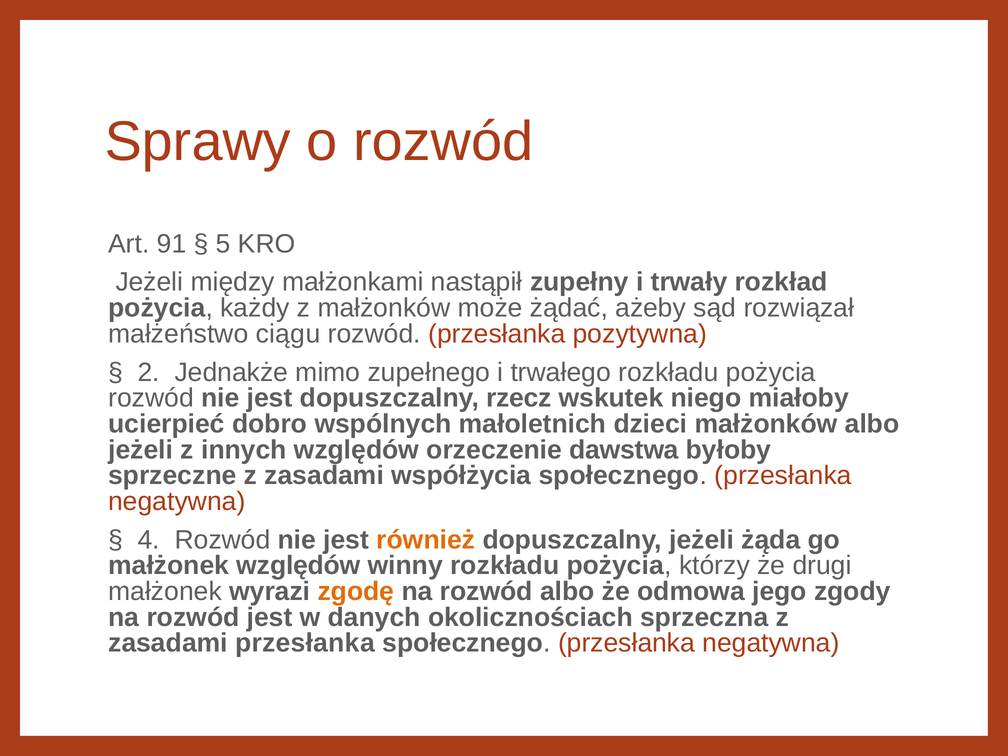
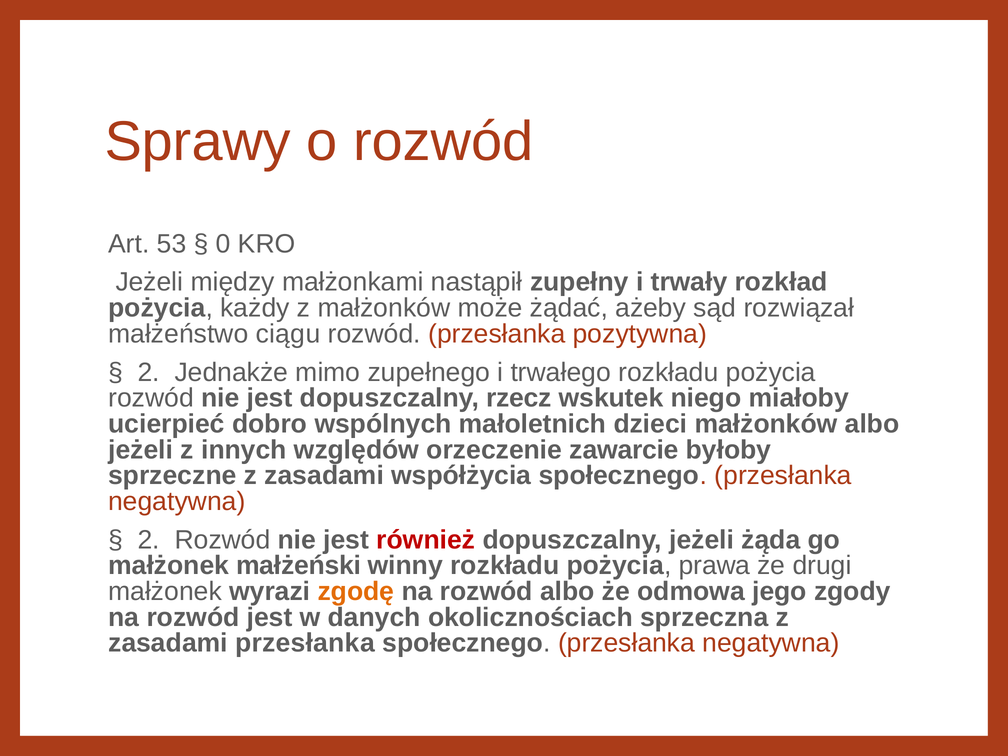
91: 91 -> 53 (172, 244)
5: 5 -> 0 (223, 244)
dawstwa: dawstwa -> zawarcie (624, 450)
4: 4 -> 2 (149, 540)
również colour: orange -> red (426, 540)
małżonek względów: względów -> małżeński (299, 566)
którzy: którzy -> prawa (715, 566)
